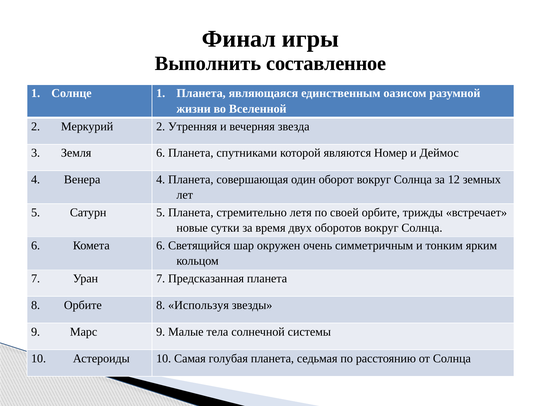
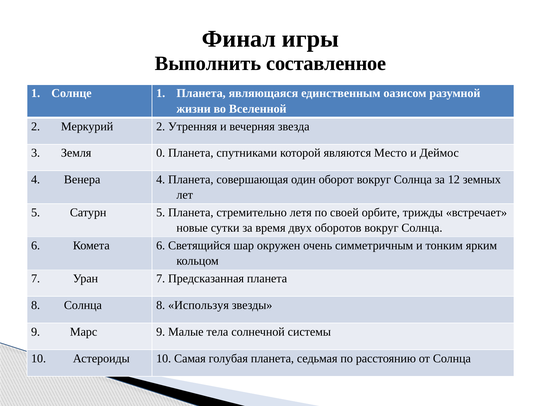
Земля 6: 6 -> 0 (161, 153)
Номер: Номер -> Место (391, 153)
8 Орбите: Орбите -> Солнца (83, 305)
